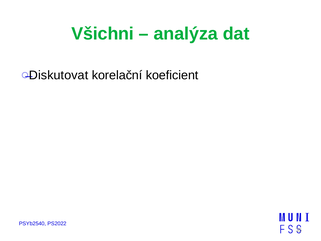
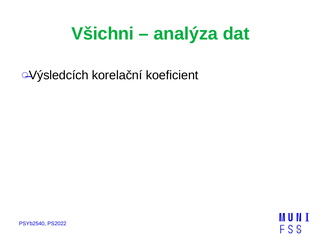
Diskutovat: Diskutovat -> Výsledcích (59, 75)
